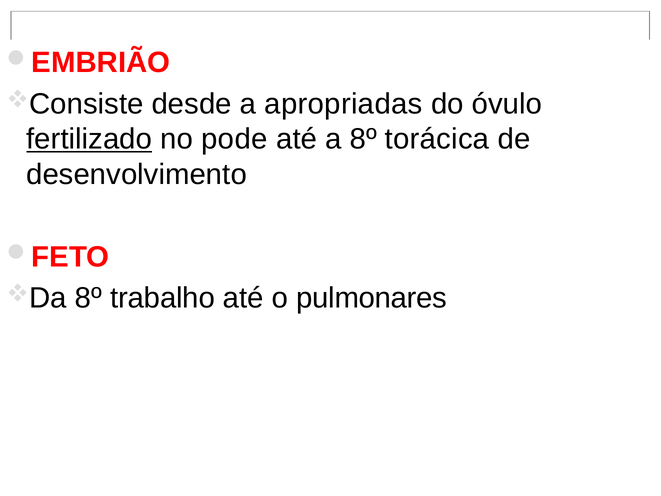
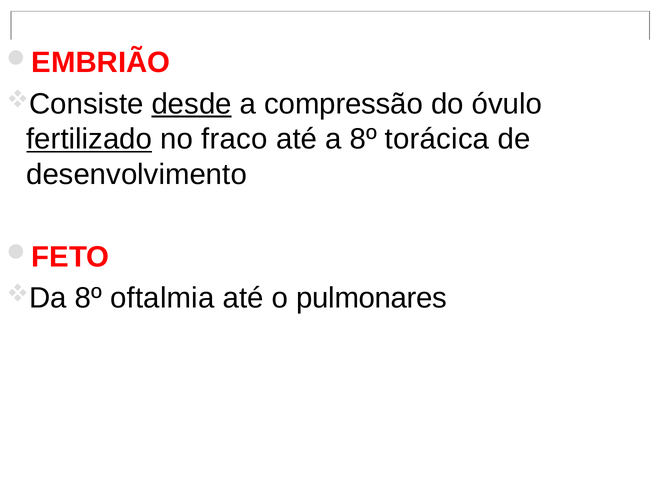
desde underline: none -> present (192, 104)
apropriadas: apropriadas -> compressão (344, 104)
pode: pode -> fraco (234, 139)
trabalho: trabalho -> oftalmia (162, 298)
